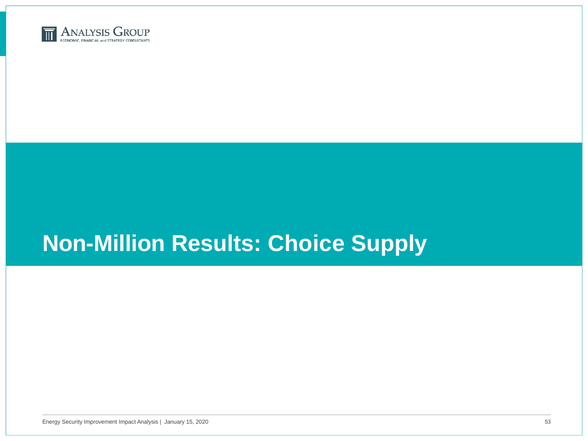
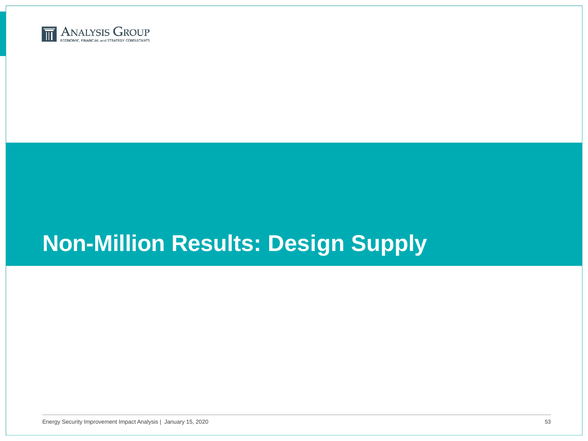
Choice: Choice -> Design (306, 244)
